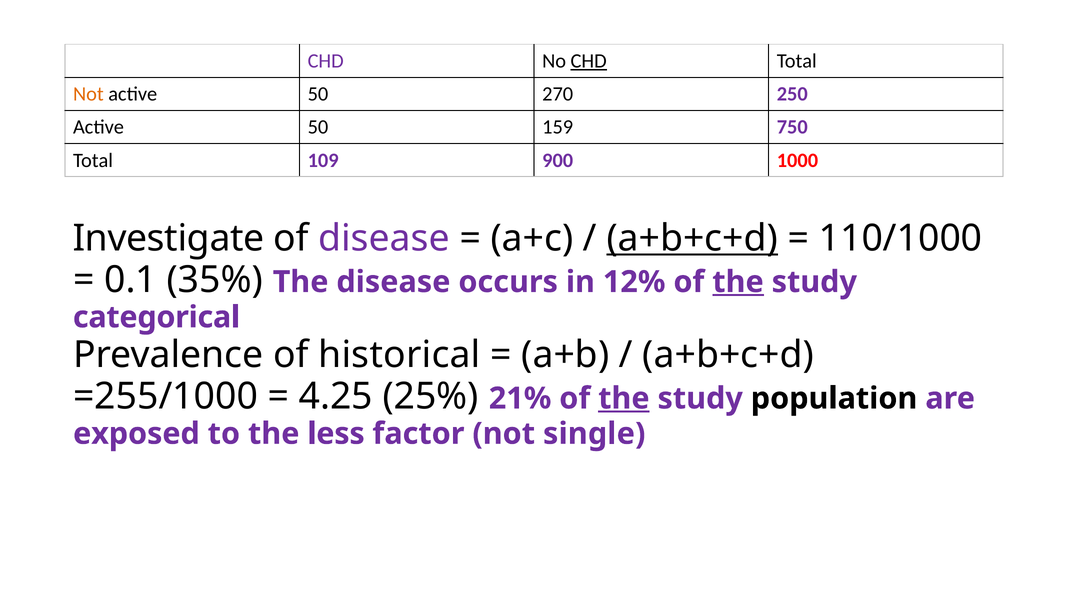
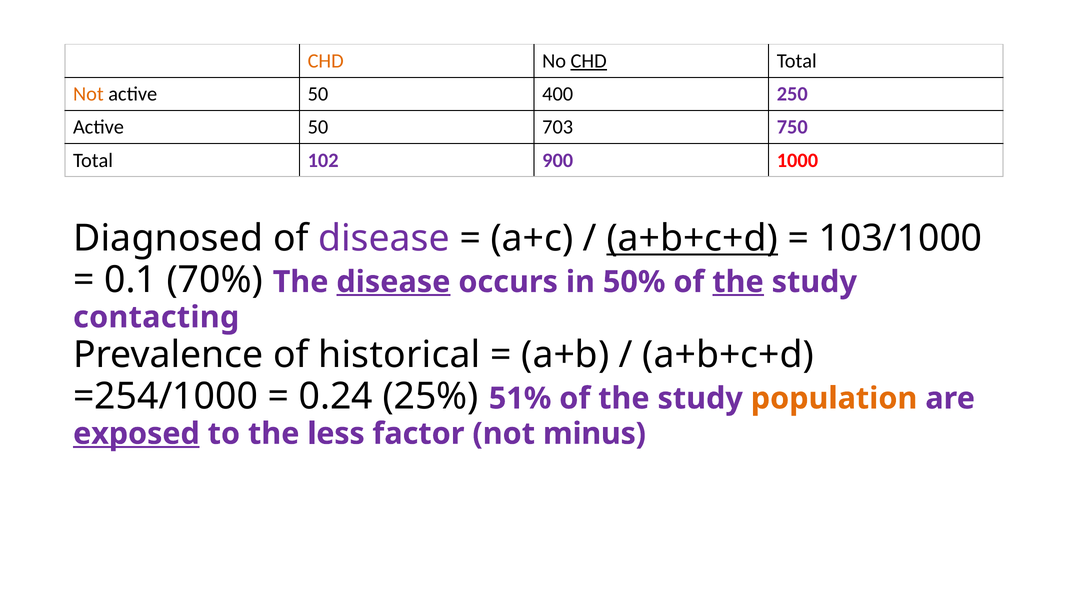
CHD colour: purple -> orange (326, 61)
270: 270 -> 400 (558, 94)
159: 159 -> 703 (558, 127)
109: 109 -> 102 (323, 160)
Investigate: Investigate -> Diagnosed (168, 238)
110/1000: 110/1000 -> 103/1000 (901, 238)
35%: 35% -> 70% (215, 280)
disease underline: none -> present (393, 282)
12%: 12% -> 50% (634, 282)
categorical: categorical -> contacting (156, 317)
=255/1000: =255/1000 -> =254/1000 (166, 396)
4.25: 4.25 -> 0.24 (336, 396)
21%: 21% -> 51% (520, 398)
the underline: present -> none (624, 398)
population colour: black -> orange (834, 398)
exposed underline: none -> present (136, 434)
single: single -> minus (594, 434)
